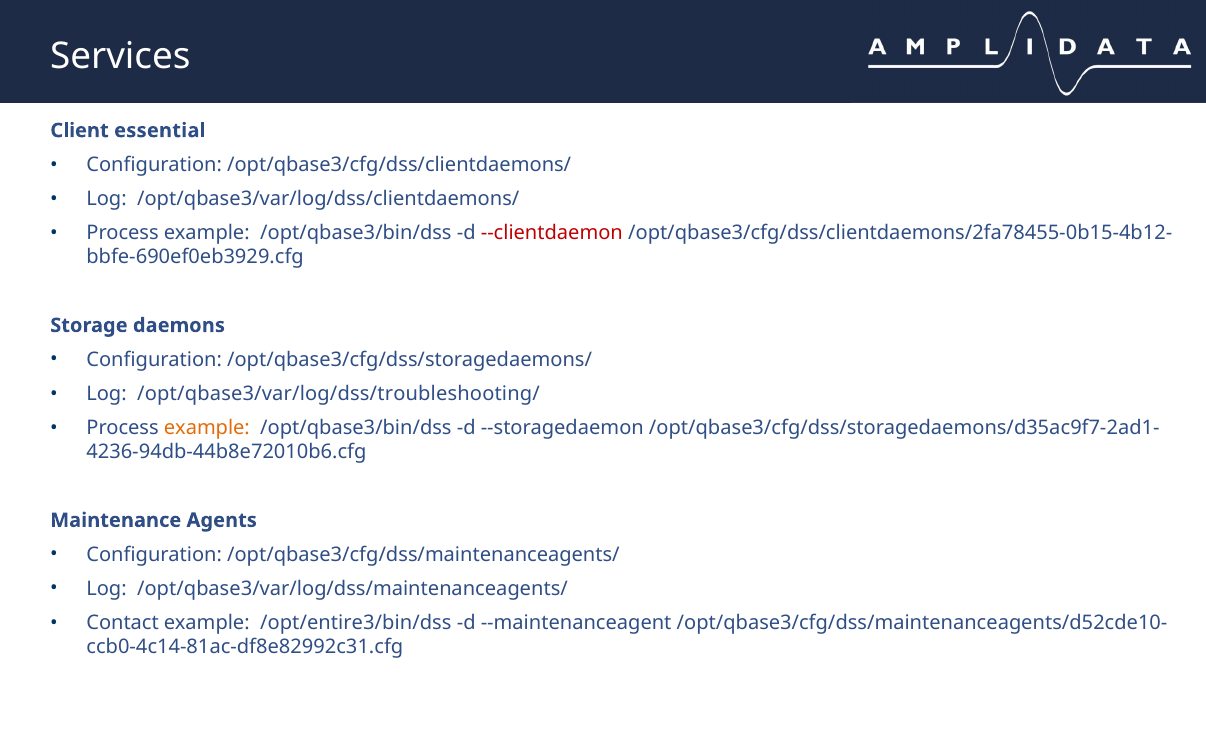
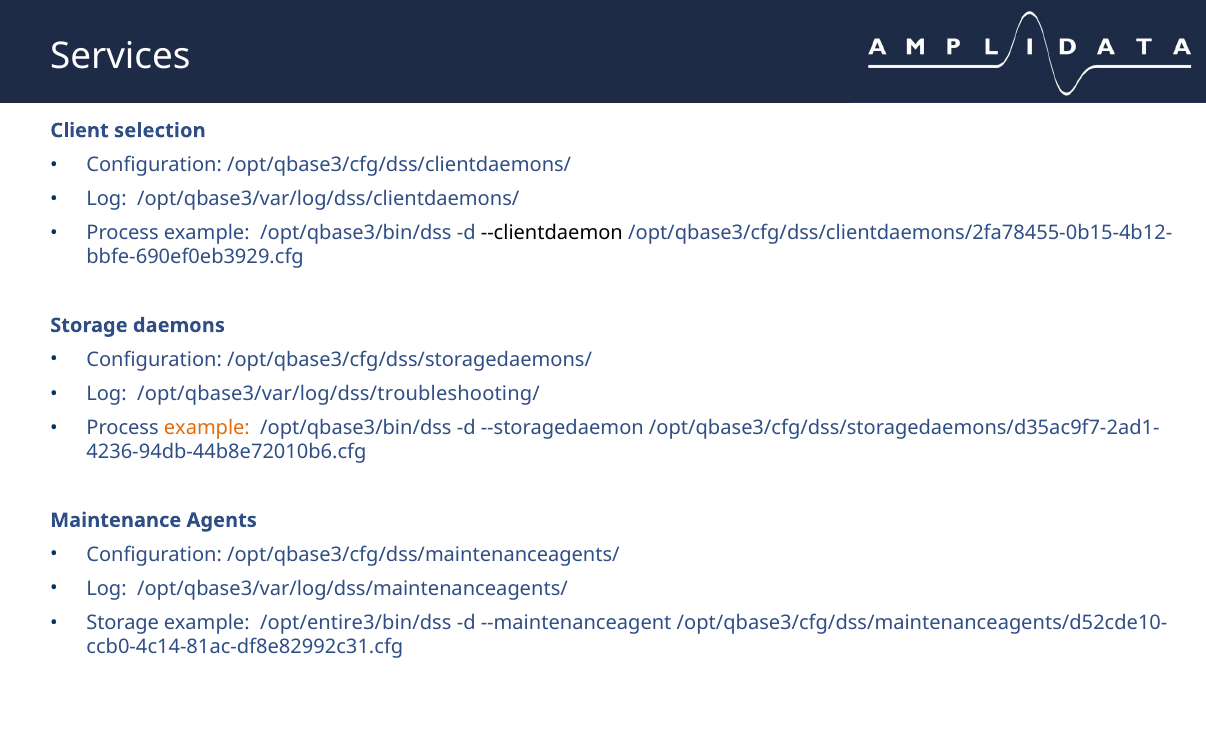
essential: essential -> selection (160, 131)
--clientdaemon colour: red -> black (552, 233)
Contact: Contact -> Storage (123, 623)
